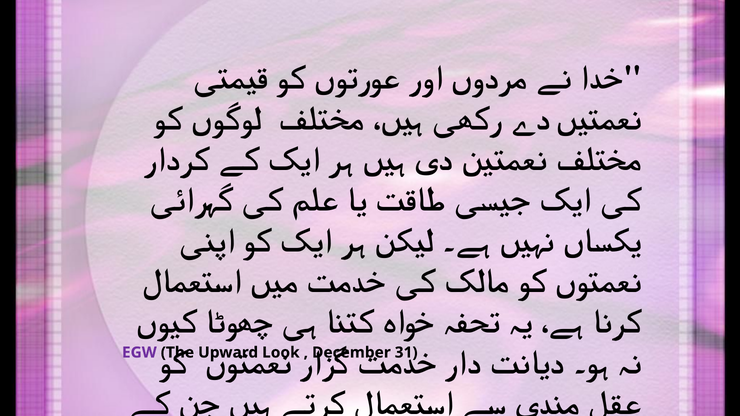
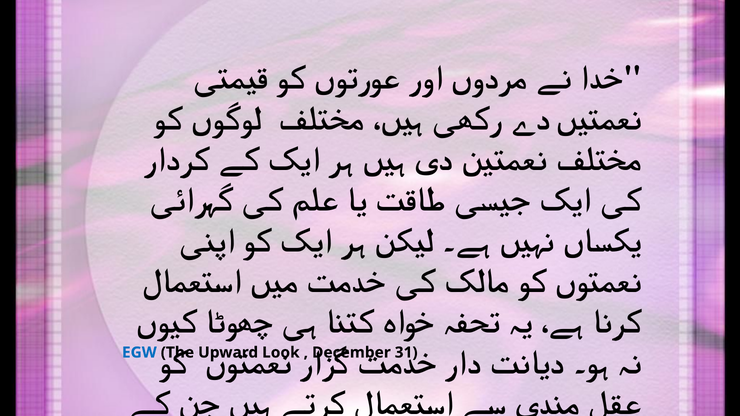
EGW colour: purple -> blue (139, 353)
